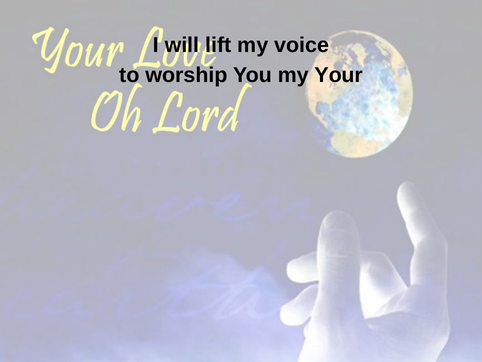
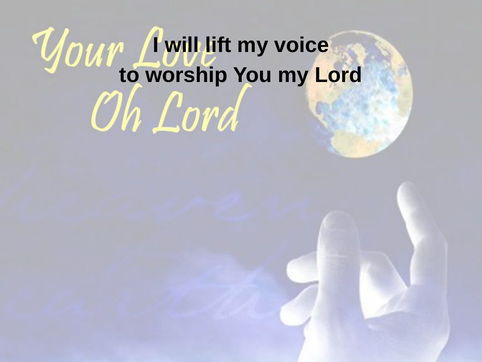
Your: Your -> Lord (339, 75)
